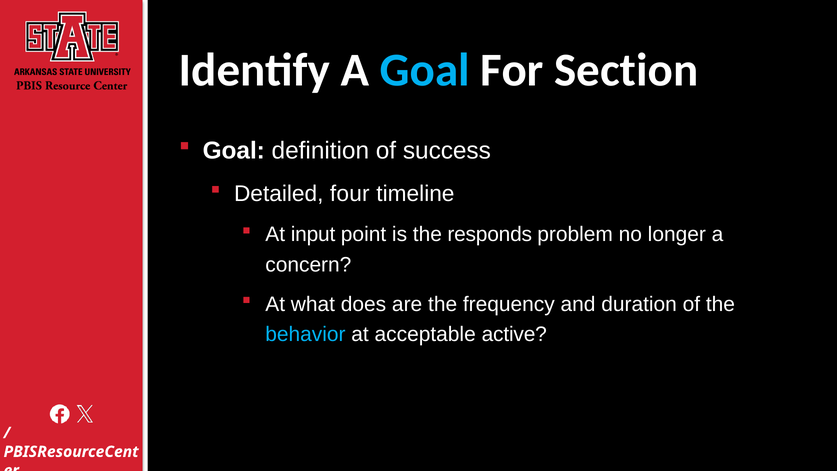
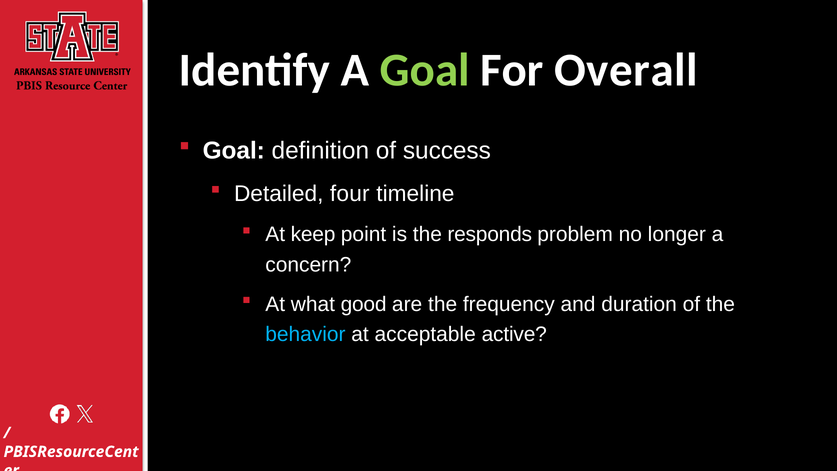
Goal colour: light blue -> light green (425, 70)
Section: Section -> Overall (626, 70)
input: input -> keep (313, 234)
does: does -> good (364, 304)
